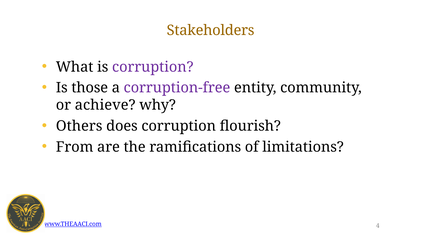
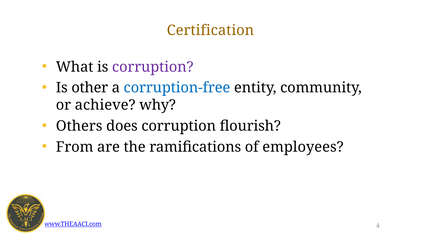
Stakeholders: Stakeholders -> Certification (210, 30)
those: those -> other (90, 88)
corruption-free colour: purple -> blue (177, 88)
limitations: limitations -> employees (303, 147)
